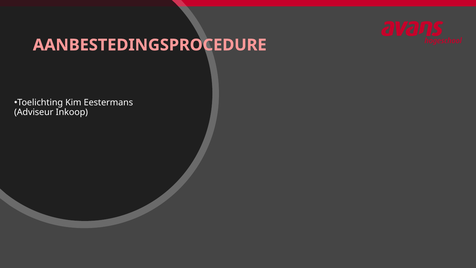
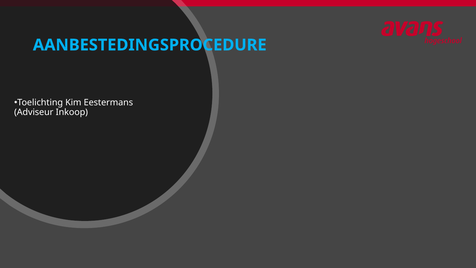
AANBESTEDINGSPROCEDURE colour: pink -> light blue (150, 45)
